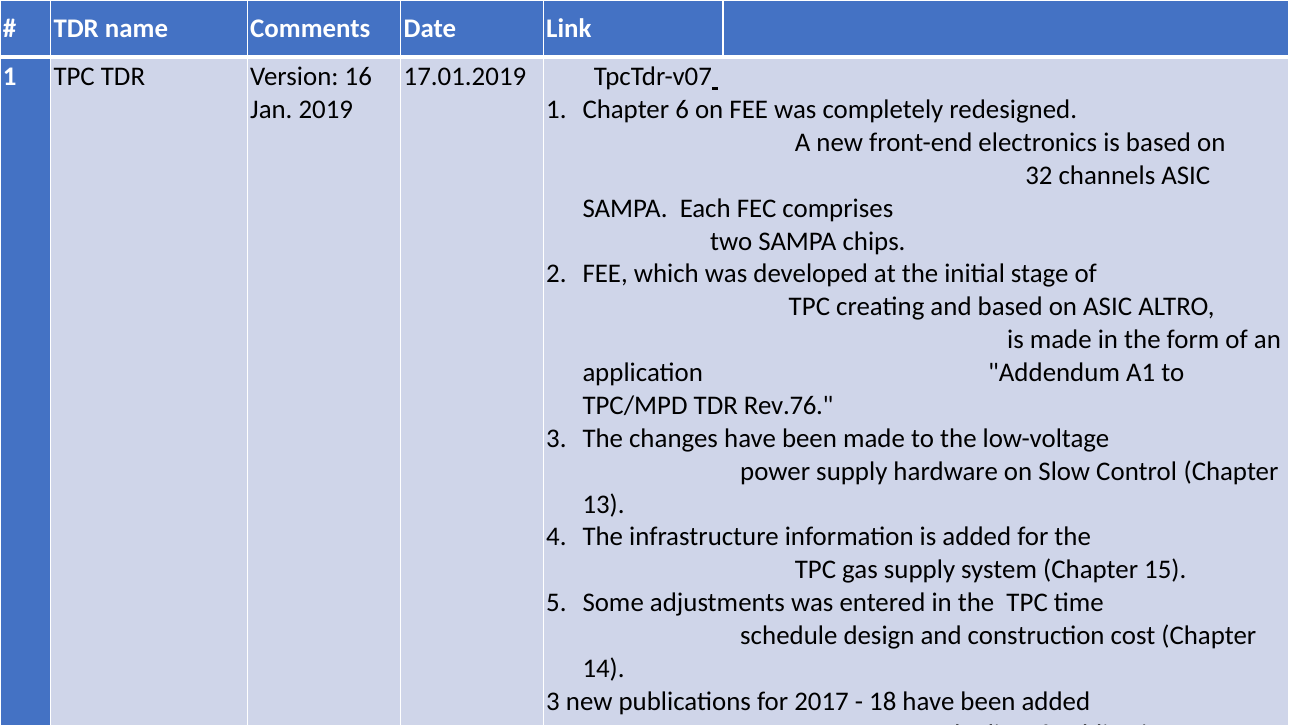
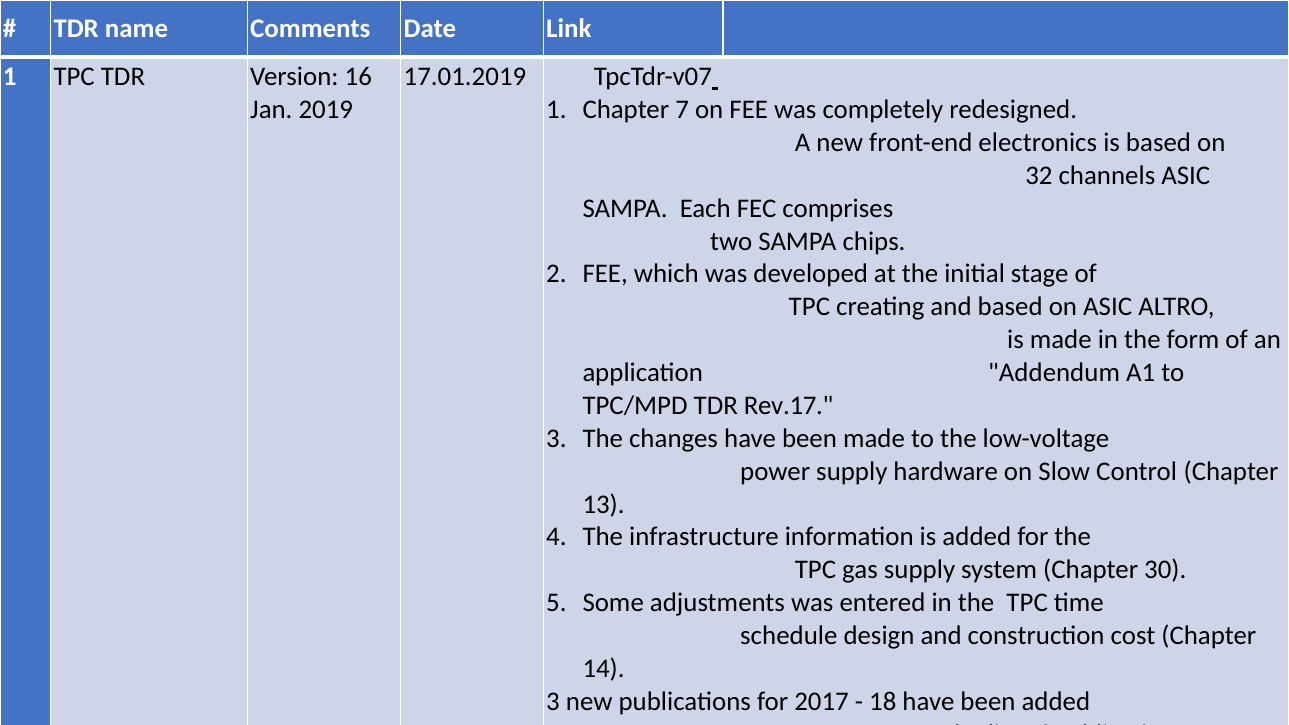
6: 6 -> 7 (682, 110)
Rev.76: Rev.76 -> Rev.17 (789, 406)
15: 15 -> 30 (1165, 570)
